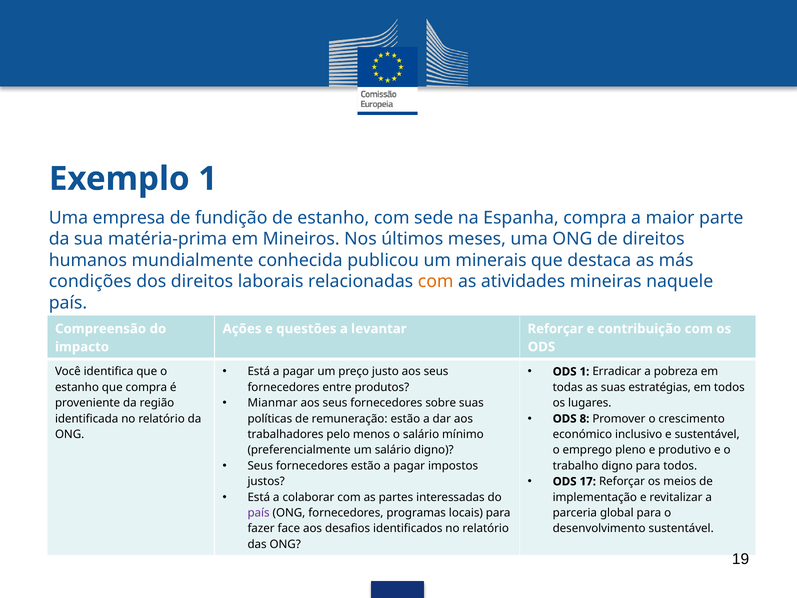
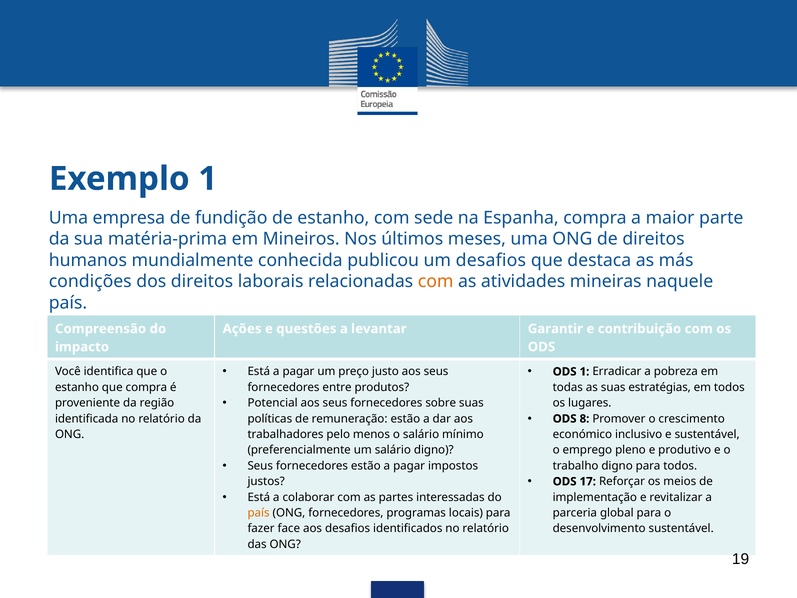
um minerais: minerais -> desafios (491, 260)
levantar Reforçar: Reforçar -> Garantir (555, 329)
Mianmar: Mianmar -> Potencial (273, 403)
país colour: purple -> orange (259, 513)
